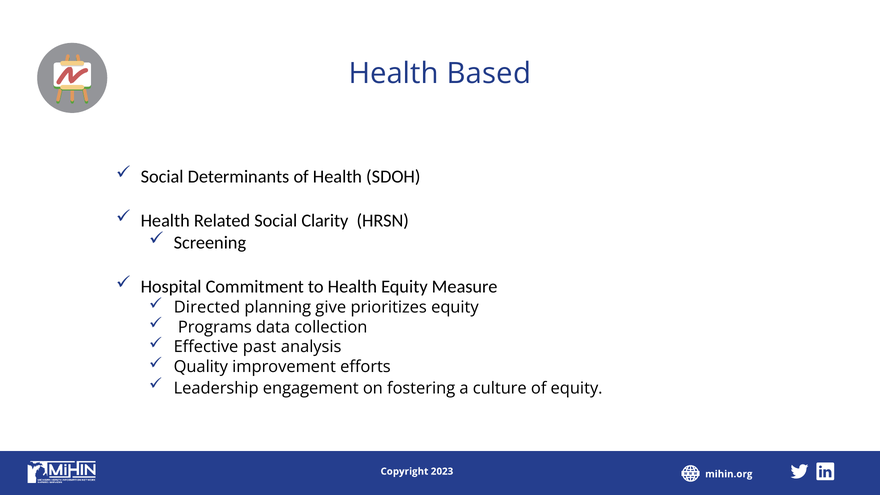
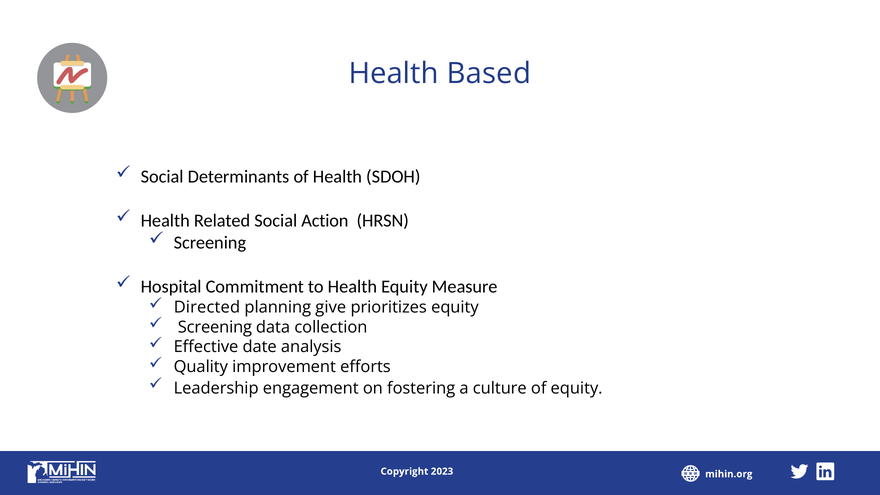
Clarity: Clarity -> Action (325, 221)
Programs: Programs -> Screening (215, 327)
past: past -> date (260, 347)
